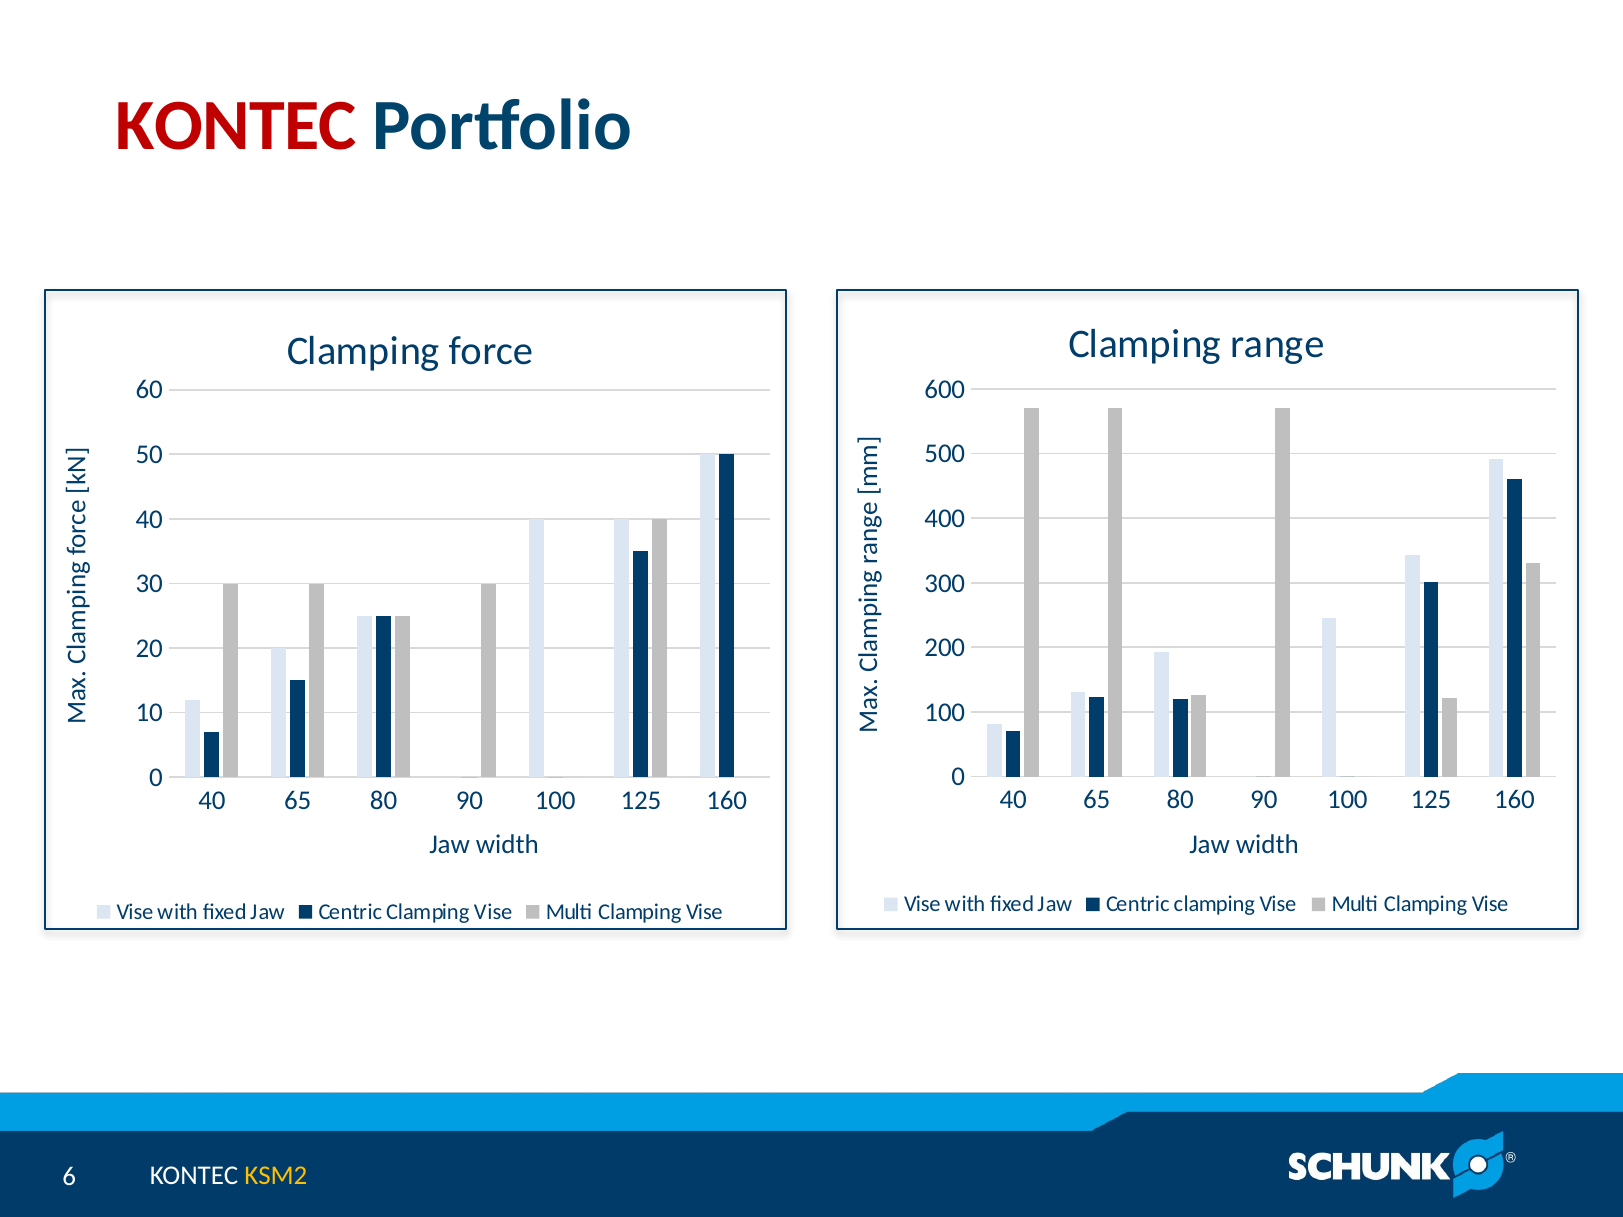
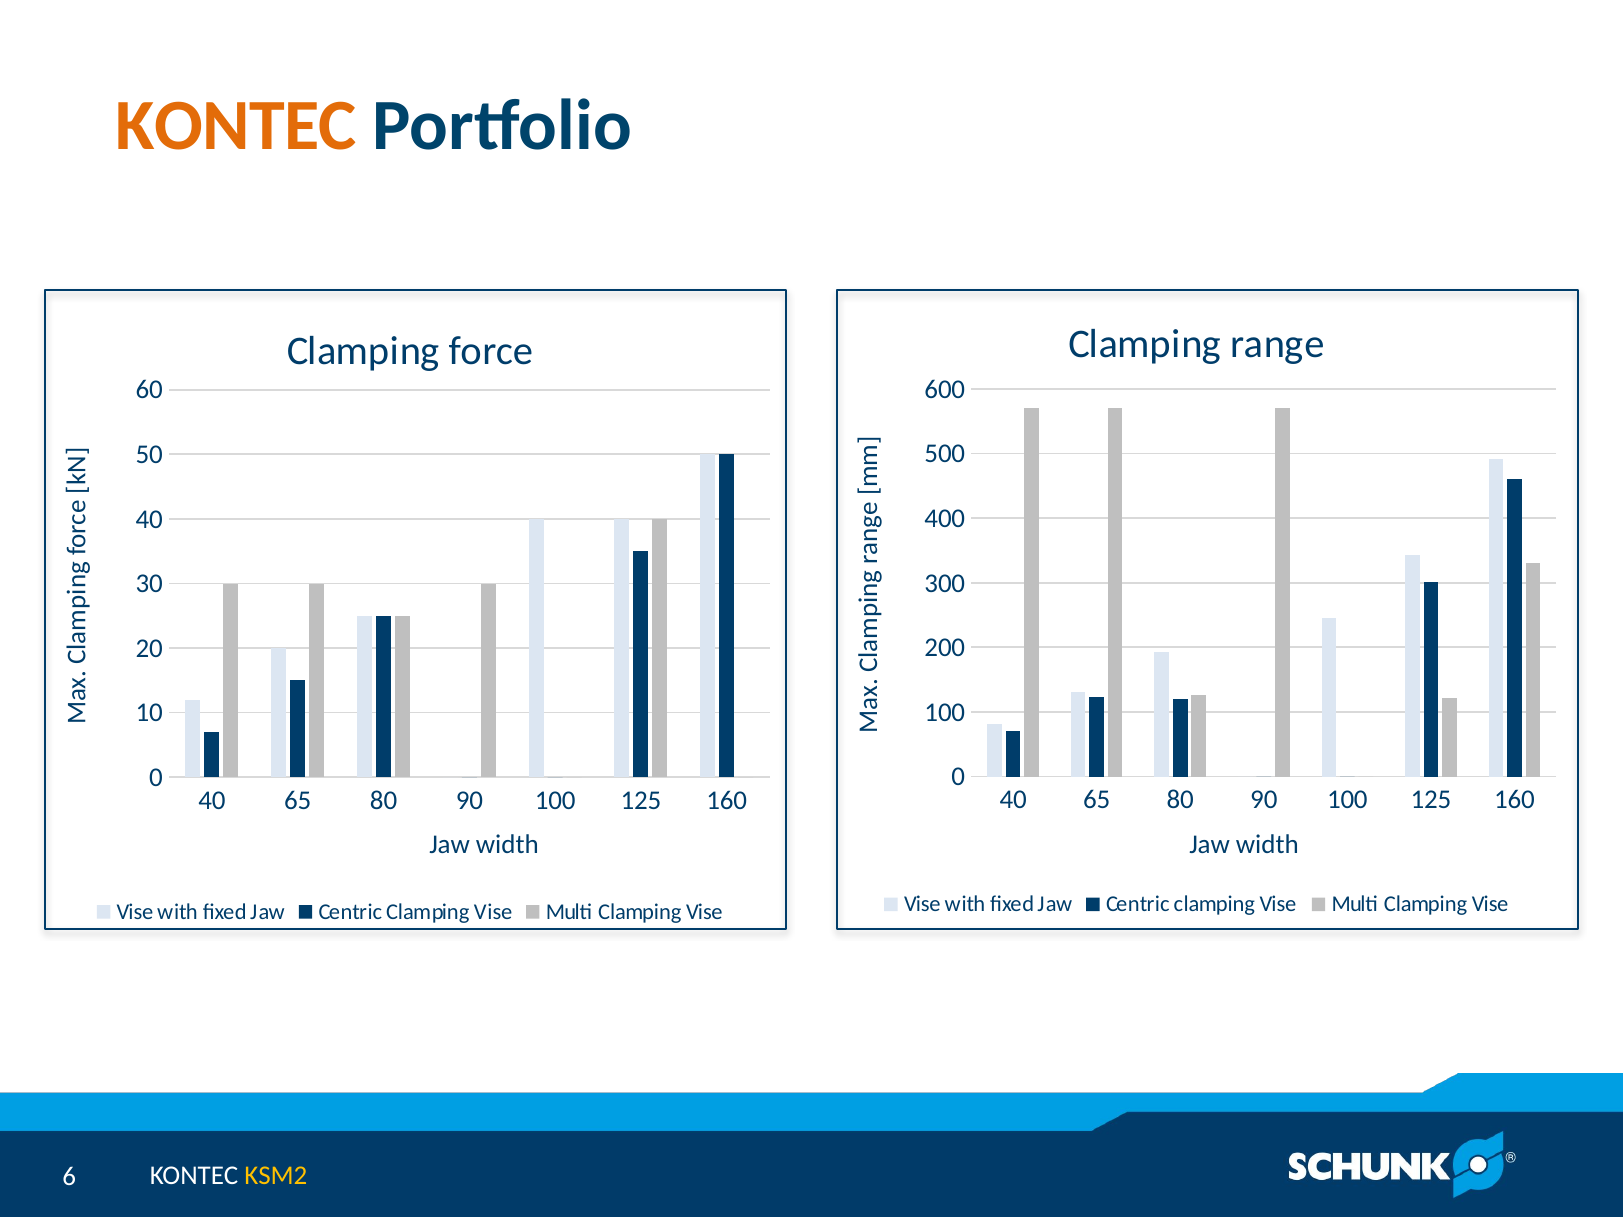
KONTEC colour: red -> orange (236, 125)
